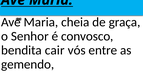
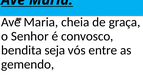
cair: cair -> seja (55, 51)
